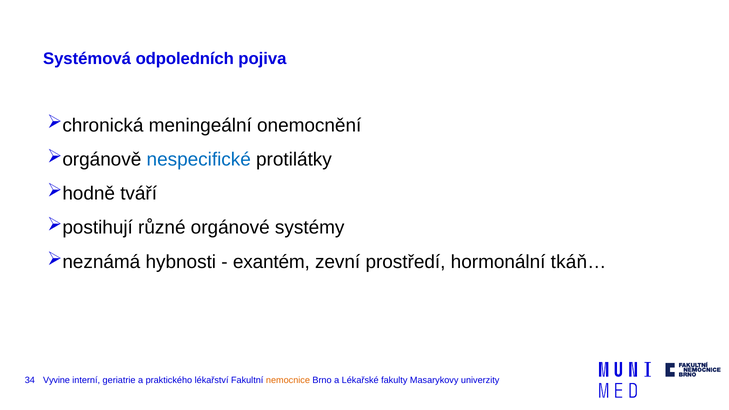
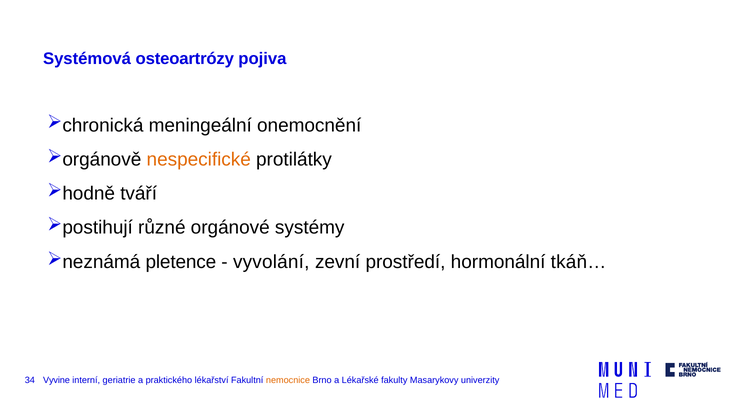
odpoledních: odpoledních -> osteoartrózy (185, 59)
nespecifické colour: blue -> orange (199, 159)
hybnosti: hybnosti -> pletence (181, 262)
exantém: exantém -> vyvolání (271, 262)
